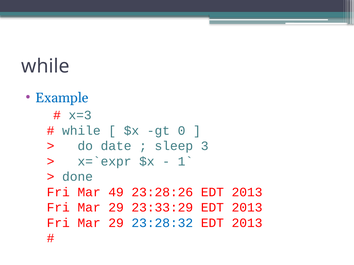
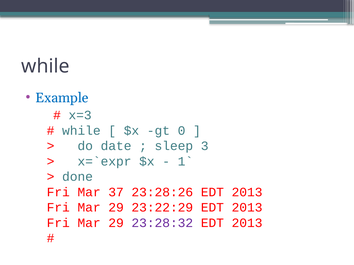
49: 49 -> 37 (116, 192)
23:33:29: 23:33:29 -> 23:22:29 (162, 208)
23:28:32 colour: blue -> purple (162, 223)
